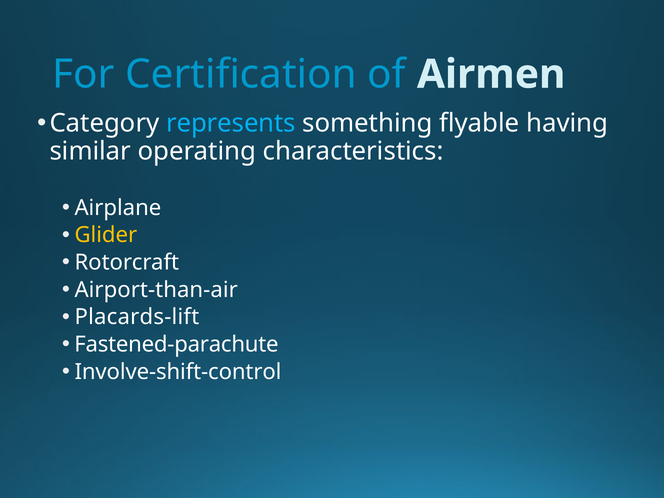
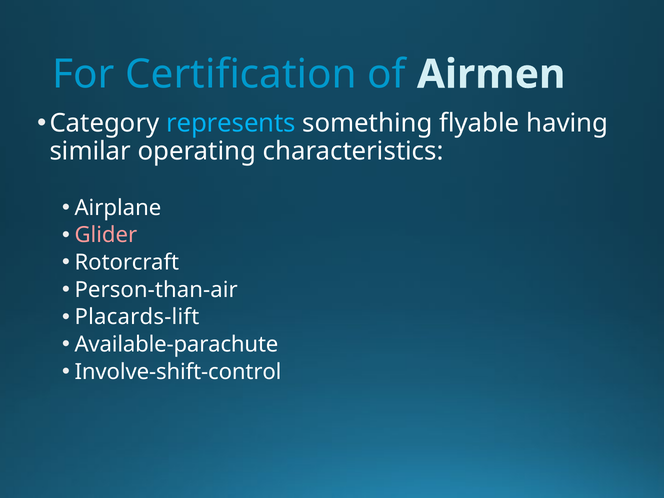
Glider colour: yellow -> pink (106, 235)
Airport-than-air: Airport-than-air -> Person-than-air (156, 290)
Fastened-parachute: Fastened-parachute -> Available-parachute (176, 345)
